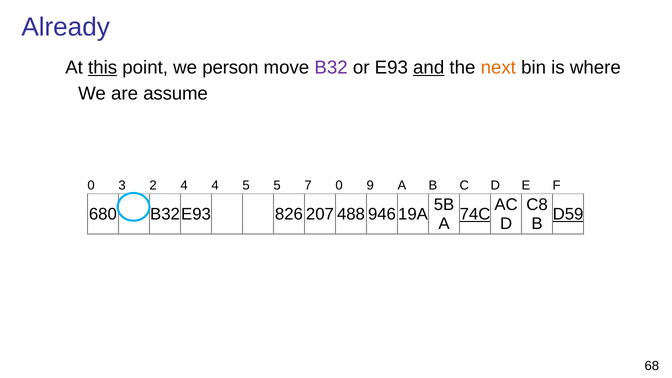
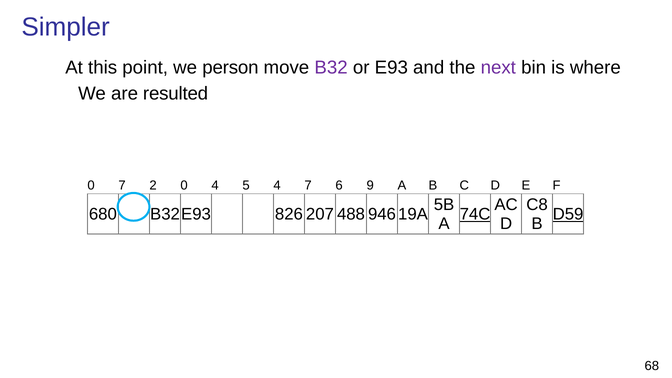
Already: Already -> Simpler (66, 27)
this underline: present -> none (103, 67)
and underline: present -> none (429, 67)
next colour: orange -> purple (498, 67)
assume: assume -> resulted (176, 94)
0 3: 3 -> 7 (122, 186)
2 4: 4 -> 0 (184, 186)
5 5: 5 -> 4 (277, 186)
7 0: 0 -> 6 (339, 186)
